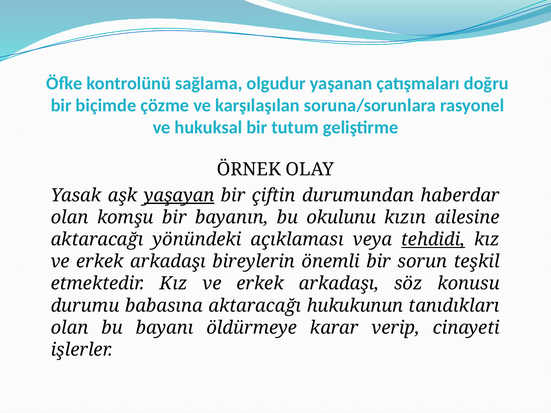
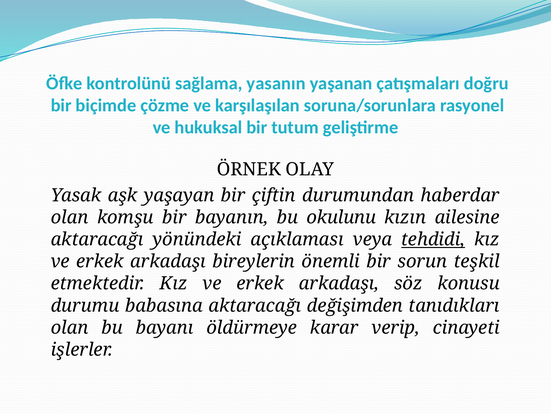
olgudur: olgudur -> yasanın (276, 83)
yaşayan underline: present -> none (179, 196)
hukukunun: hukukunun -> değişimden (355, 306)
